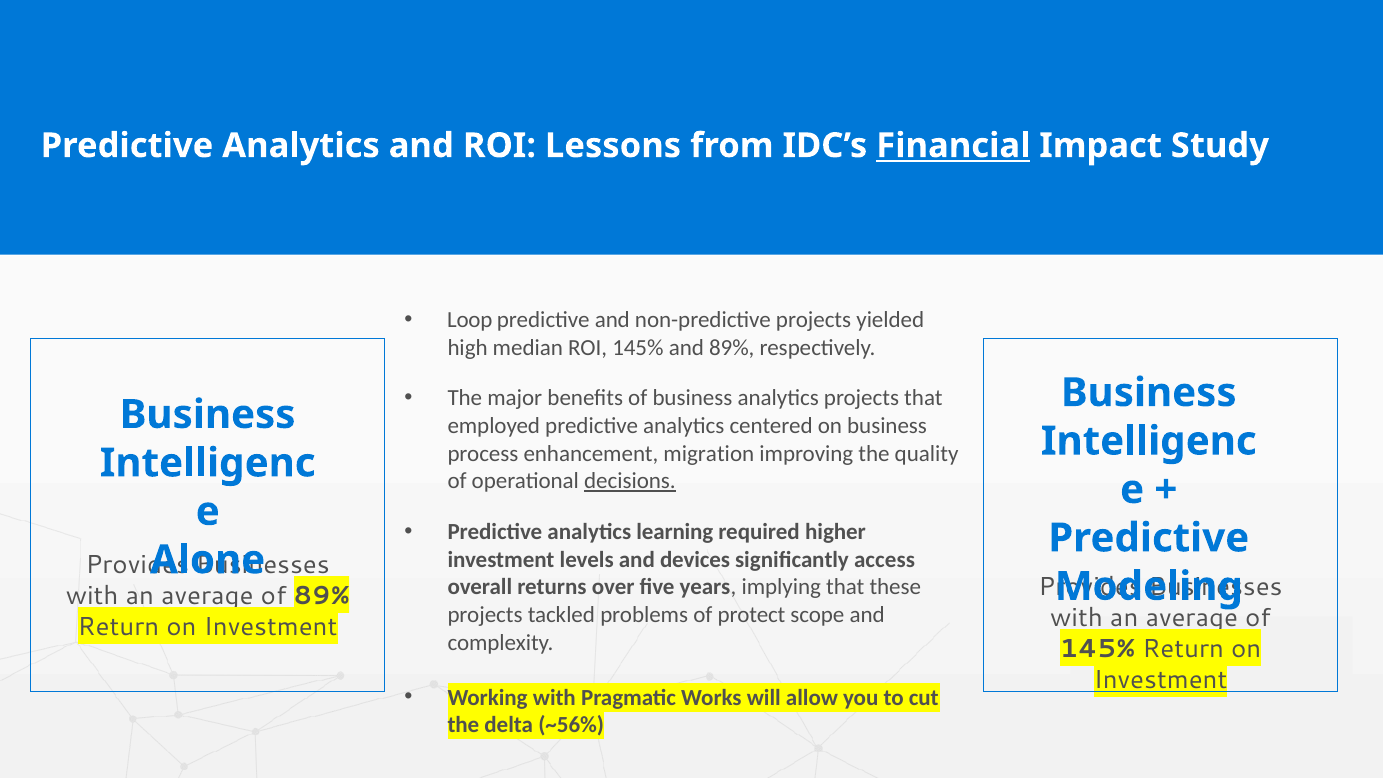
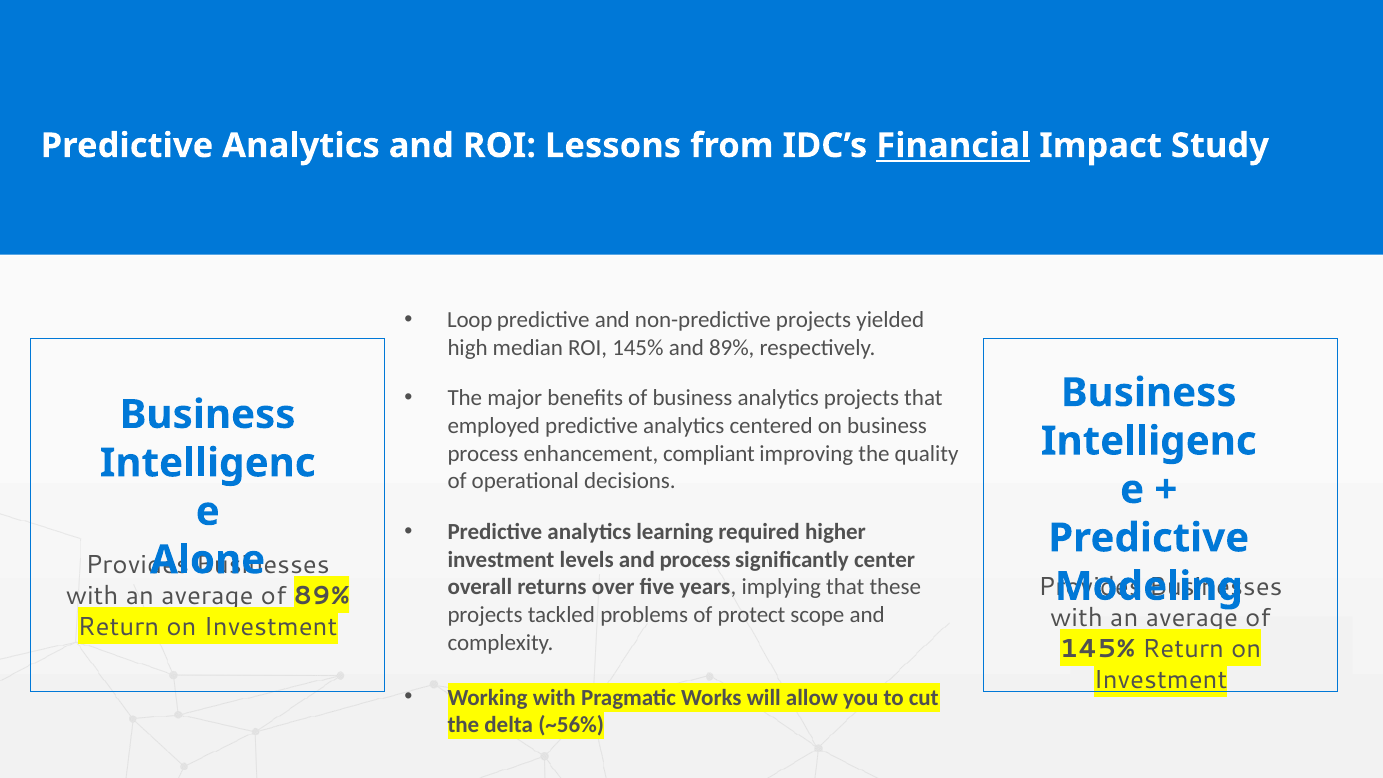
migration: migration -> compliant (709, 453)
decisions underline: present -> none (630, 481)
and devices: devices -> process (695, 559)
access: access -> center (885, 559)
